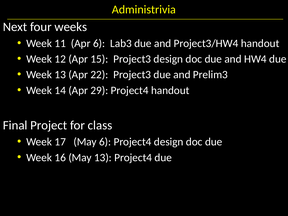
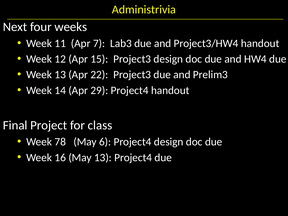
Apr 6: 6 -> 7 (99, 43)
17: 17 -> 78 (60, 142)
